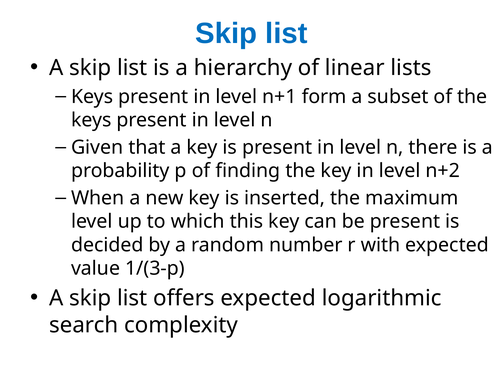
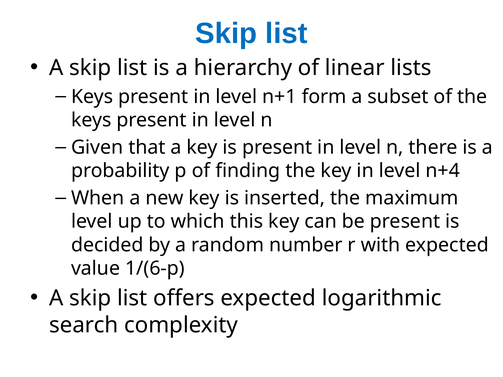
n+2: n+2 -> n+4 (443, 171)
1/(3-p: 1/(3-p -> 1/(6-p (155, 268)
